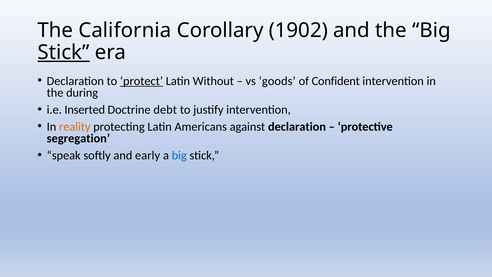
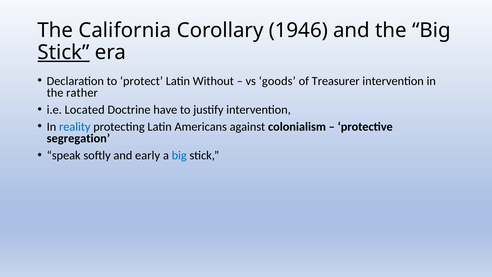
1902: 1902 -> 1946 (298, 30)
protect underline: present -> none (141, 81)
Confident: Confident -> Treasurer (336, 81)
during: during -> rather (82, 93)
Inserted: Inserted -> Located (85, 110)
debt: debt -> have (165, 110)
reality colour: orange -> blue (75, 127)
against declaration: declaration -> colonialism (297, 127)
